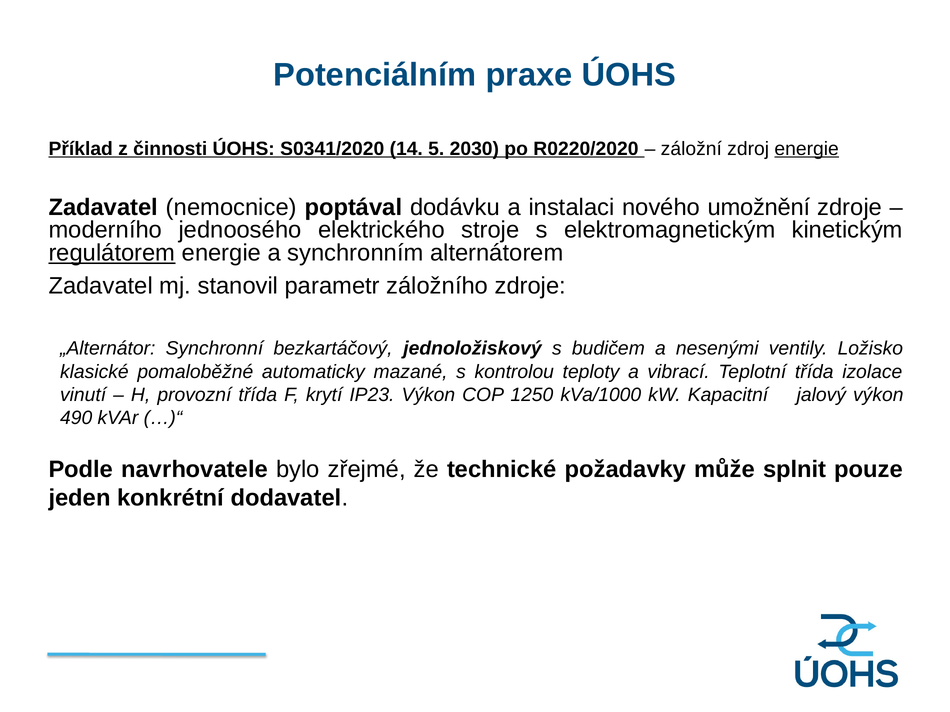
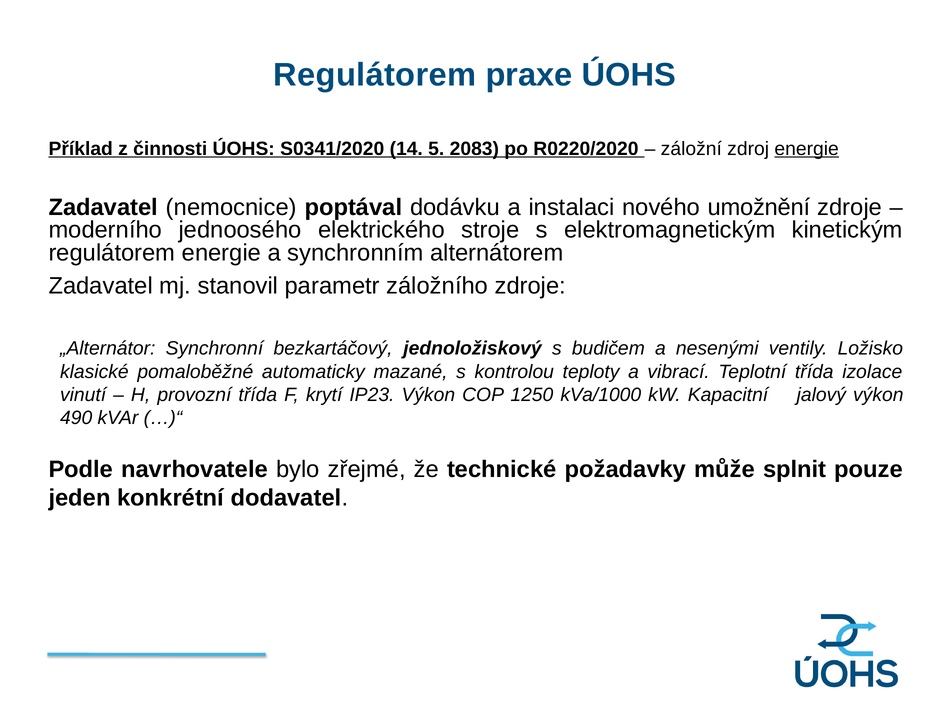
Potenciálním: Potenciálním -> Regulátorem (375, 75)
2030: 2030 -> 2083 (474, 149)
regulátorem underline: present -> none (112, 253)
